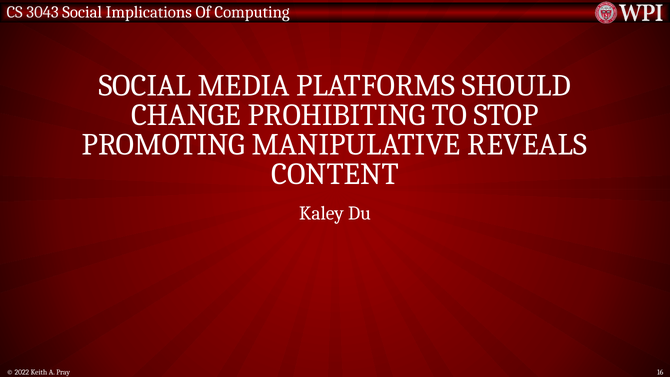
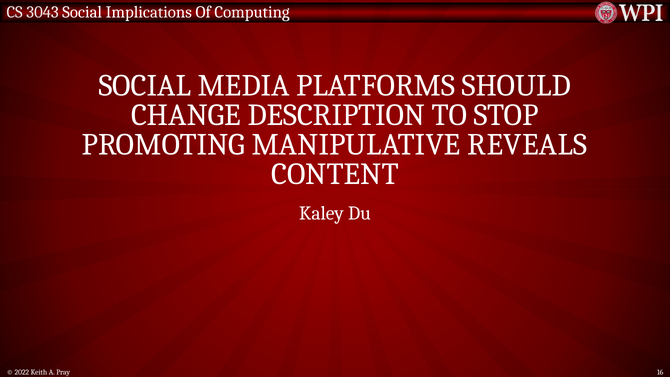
PROHIBITING: PROHIBITING -> DESCRIPTION (336, 115)
